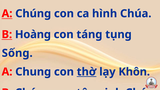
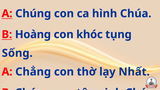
táng: táng -> khóc (89, 34)
Chung: Chung -> Chẳng (33, 72)
thờ underline: present -> none (87, 72)
Khôn: Khôn -> Nhất (134, 72)
